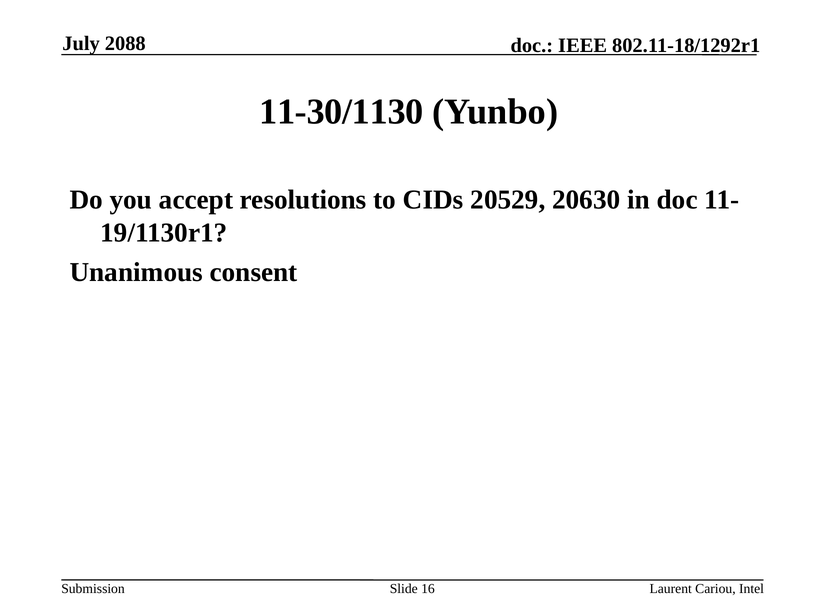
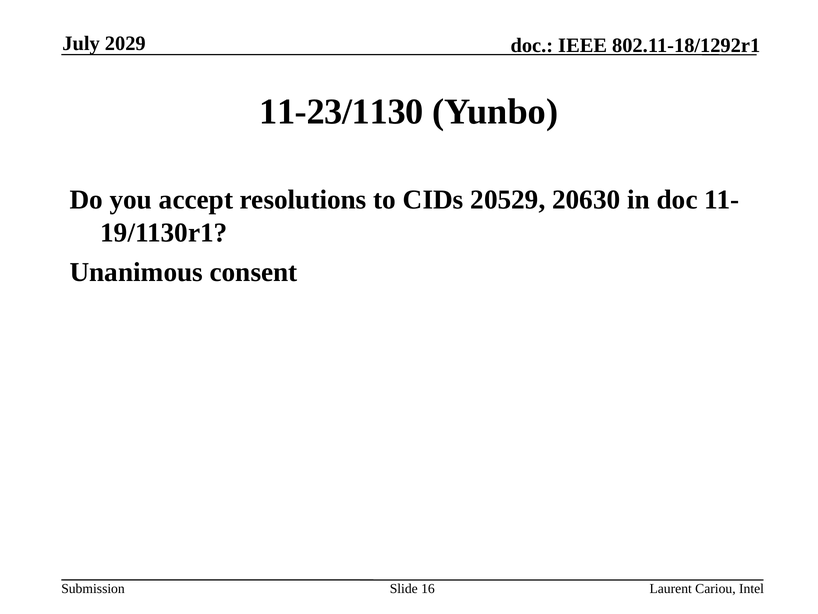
2088: 2088 -> 2029 (125, 43)
11-30/1130: 11-30/1130 -> 11-23/1130 (341, 112)
